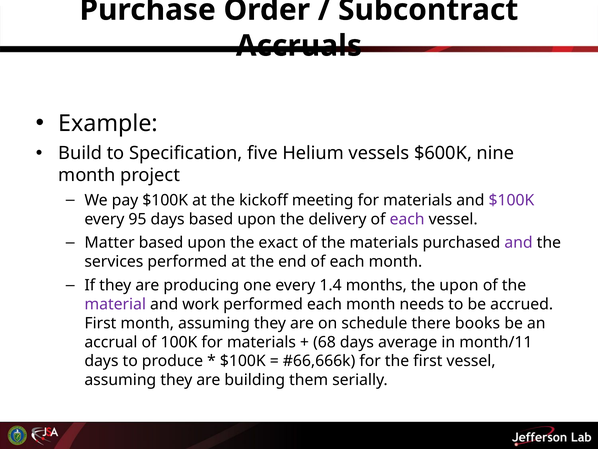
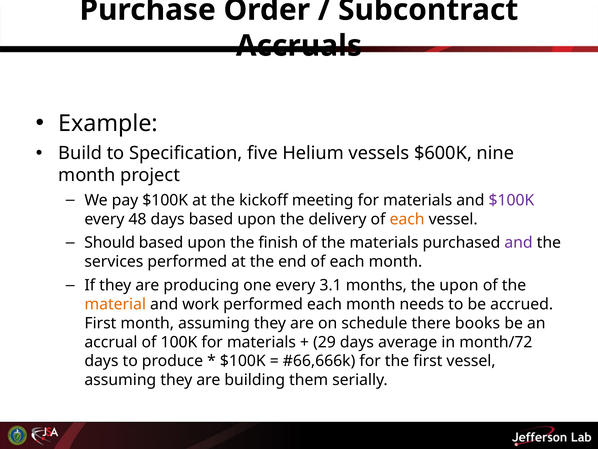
95: 95 -> 48 (137, 219)
each colour: purple -> orange (407, 219)
Matter: Matter -> Should (110, 242)
exact: exact -> finish (278, 242)
1.4: 1.4 -> 3.1 (331, 285)
material colour: purple -> orange (115, 304)
68: 68 -> 29 (324, 342)
month/11: month/11 -> month/72 (496, 342)
